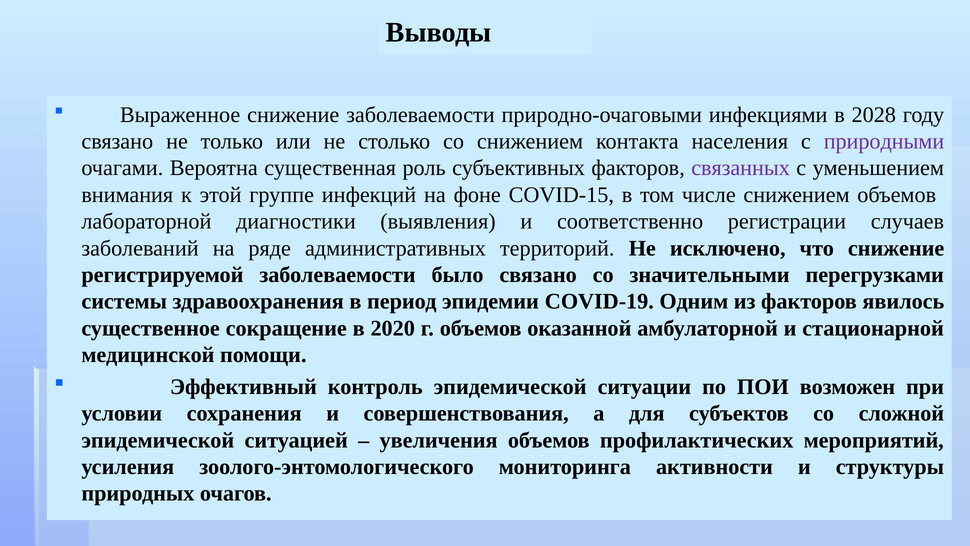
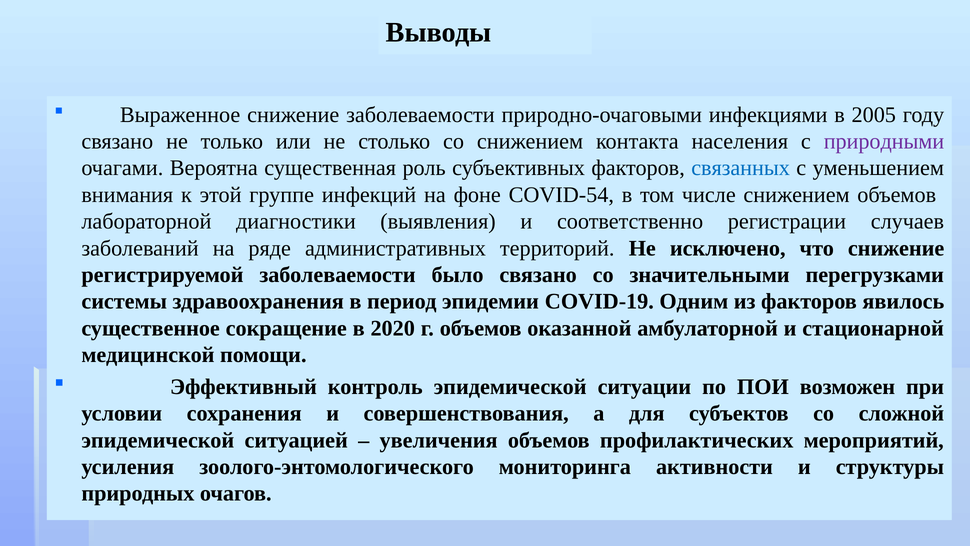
2028: 2028 -> 2005 (874, 115)
связанных colour: purple -> blue (741, 168)
COVID-15: COVID-15 -> COVID-54 (561, 195)
